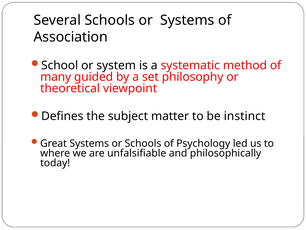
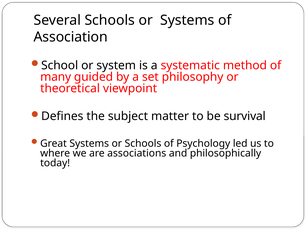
instinct: instinct -> survival (245, 116)
unfalsifiable: unfalsifiable -> associations (137, 153)
